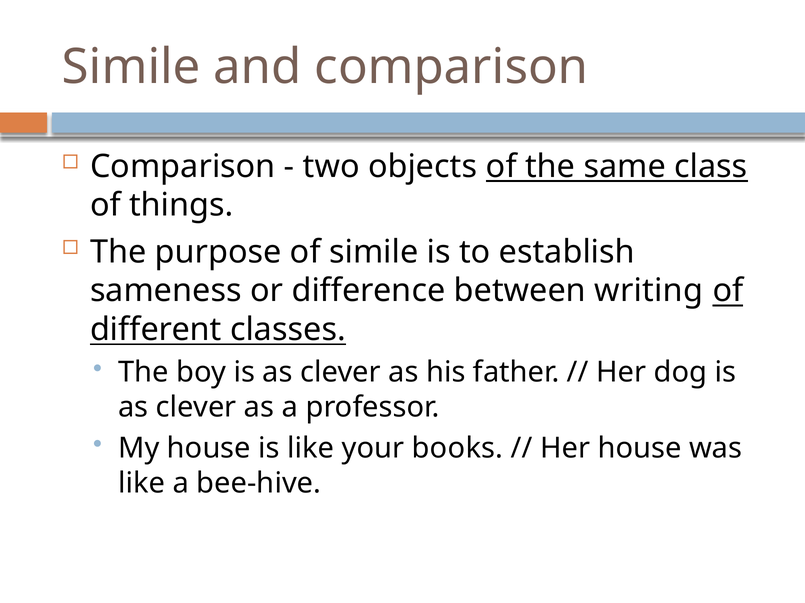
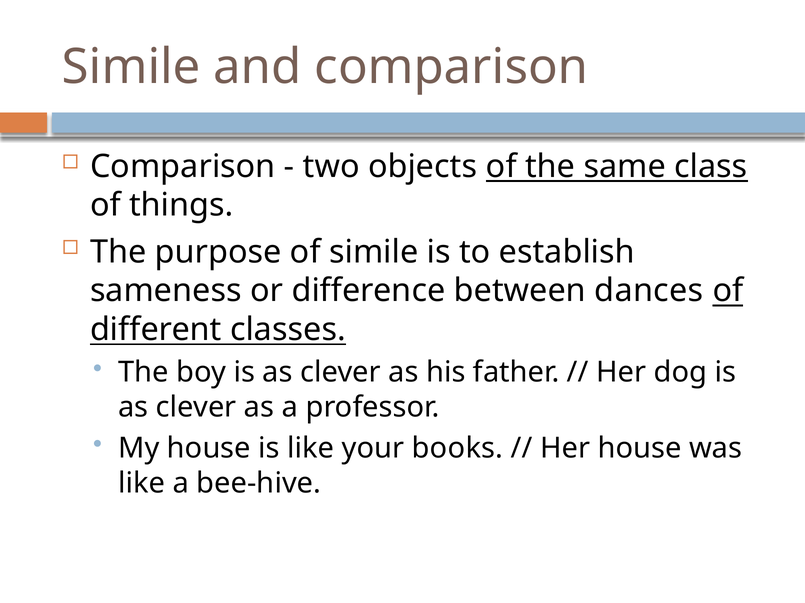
writing: writing -> dances (649, 291)
